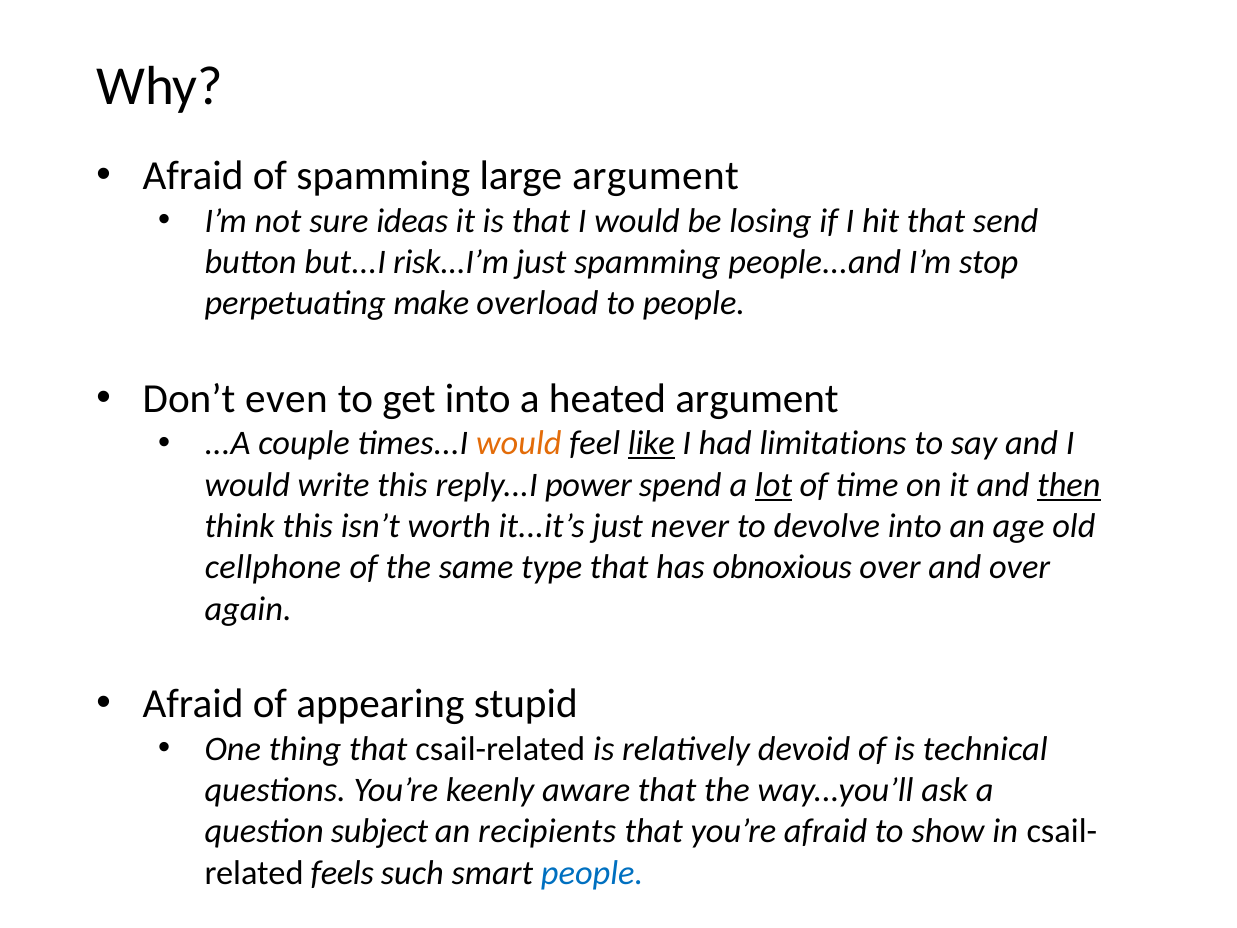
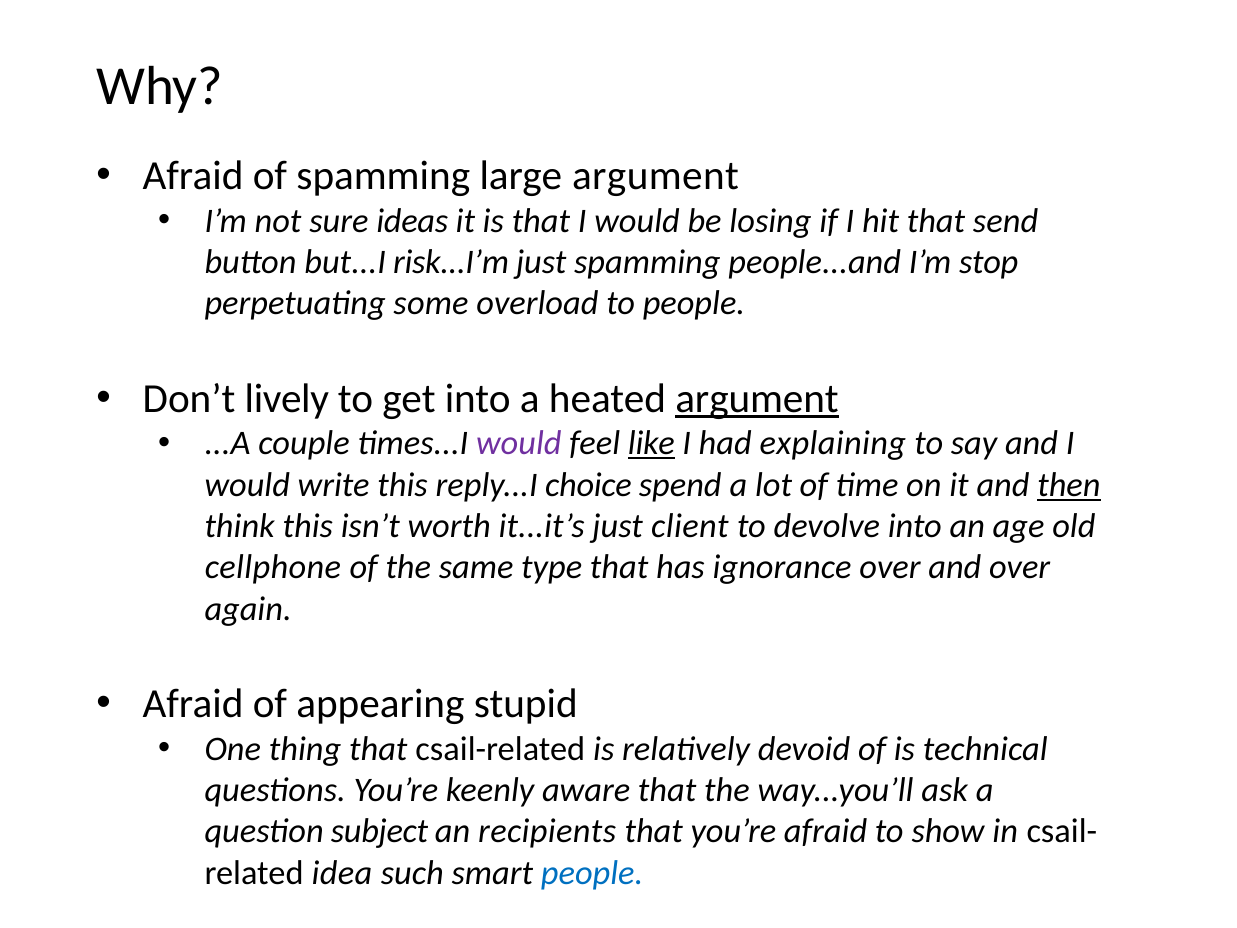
make: make -> some (431, 303)
even: even -> lively (287, 399)
argument underline: none -> present (757, 399)
would colour: orange -> purple (519, 444)
limitations: limitations -> explaining (833, 444)
power: power -> choice (588, 485)
lot underline: present -> none (774, 485)
never: never -> client (690, 526)
obnoxious: obnoxious -> ignorance (782, 567)
feels: feels -> idea (342, 872)
